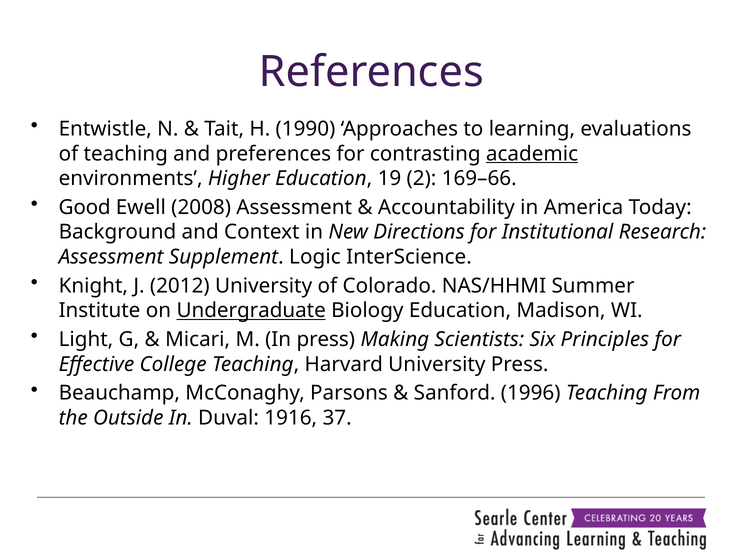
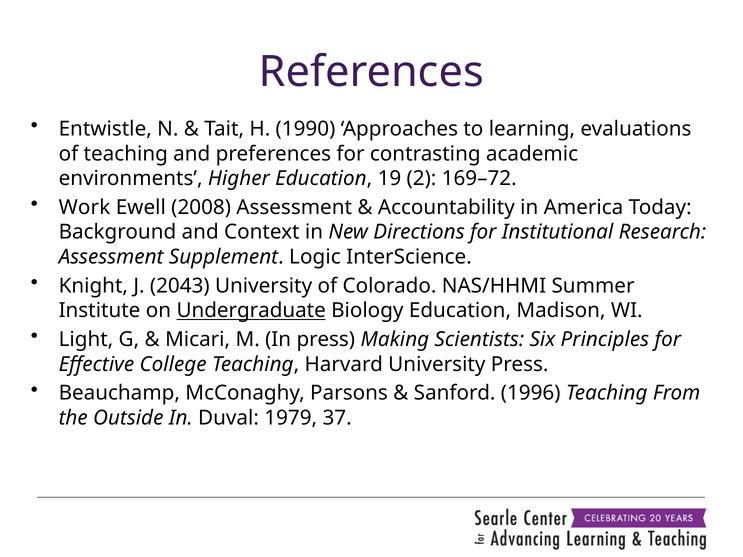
academic underline: present -> none (532, 154)
169–66: 169–66 -> 169–72 (479, 179)
Good: Good -> Work (84, 207)
2012: 2012 -> 2043 (180, 286)
1916: 1916 -> 1979 (291, 418)
